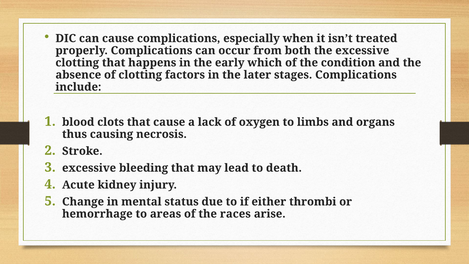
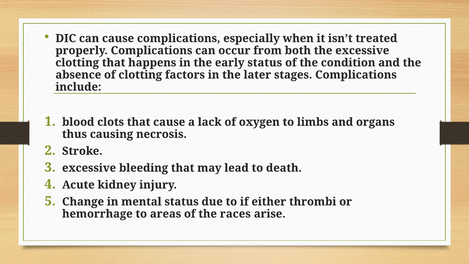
early which: which -> status (265, 63)
